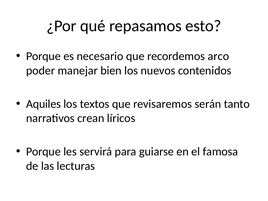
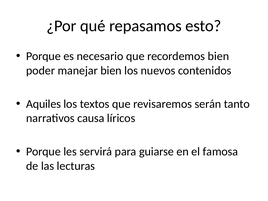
recordemos arco: arco -> bien (218, 56)
crean: crean -> causa (91, 118)
